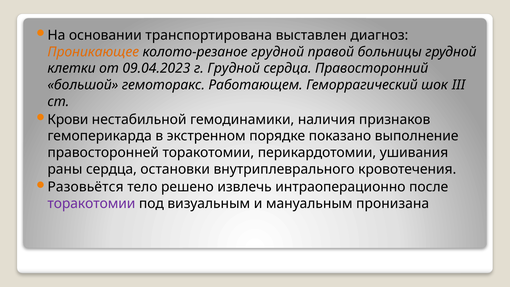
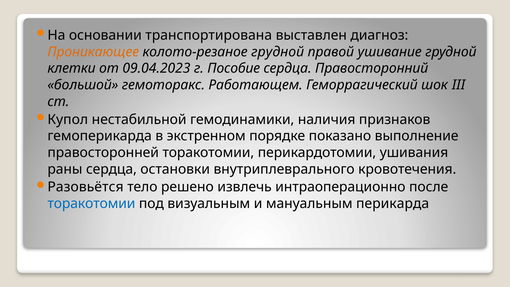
больницы: больницы -> ушивание (390, 52)
г Грудной: Грудной -> Пособие (234, 68)
Крови: Крови -> Купол (68, 119)
торакотомии colour: purple -> blue (91, 204)
пронизана: пронизана -> перикарда (393, 204)
